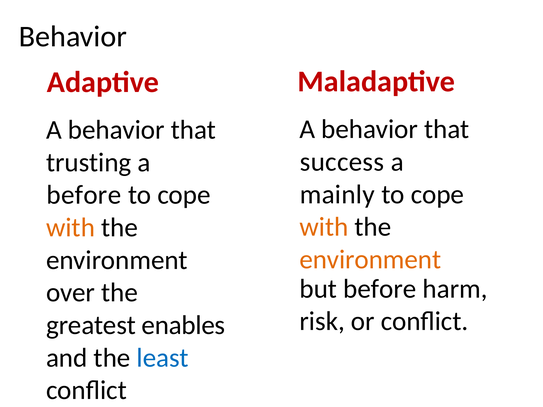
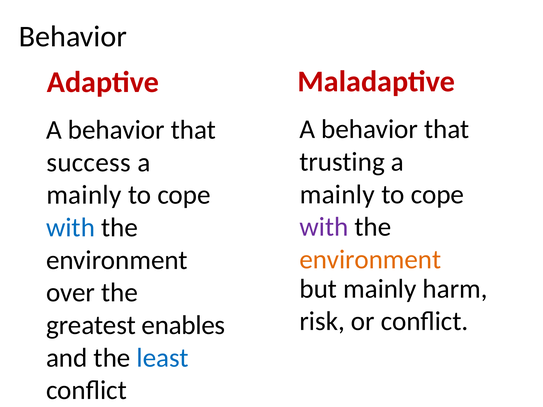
success: success -> trusting (342, 162)
trusting: trusting -> success (89, 163)
before: before -> mainly (84, 195)
with colour: orange -> purple (324, 227)
with colour: orange -> blue (70, 228)
but before: before -> mainly (380, 289)
